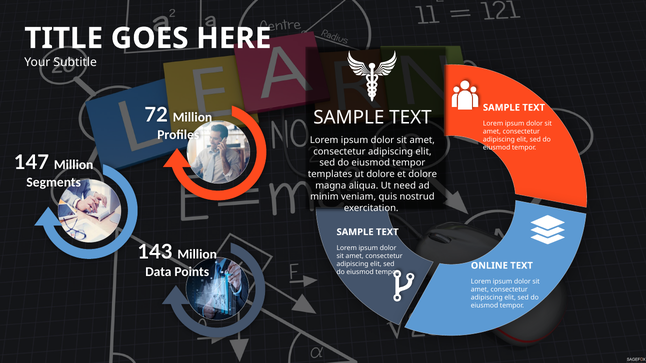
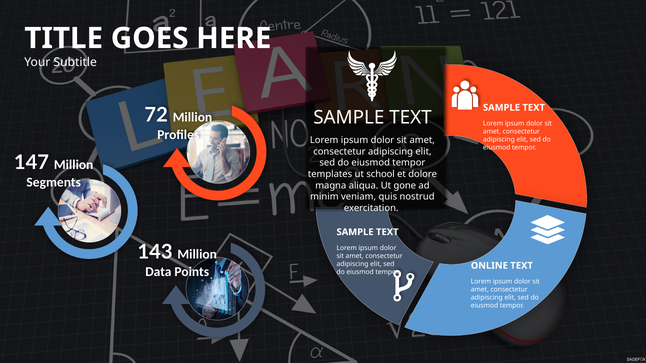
ut dolore: dolore -> school (381, 174)
need: need -> gone (405, 186)
